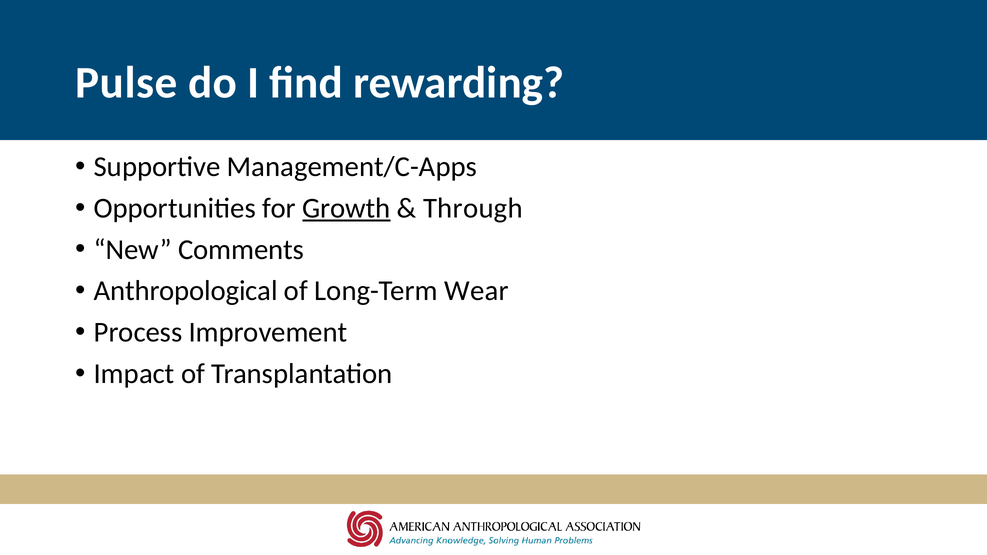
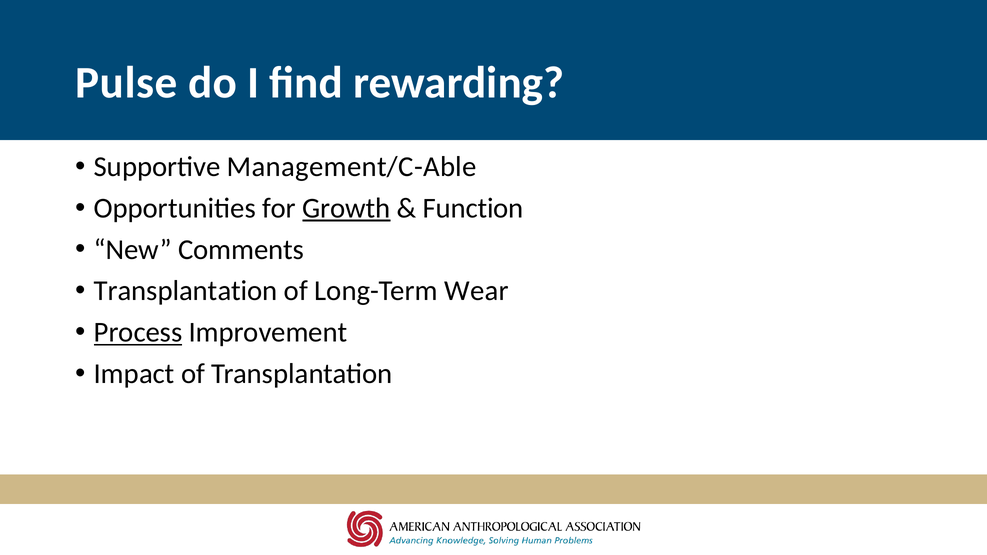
Management/C-Apps: Management/C-Apps -> Management/C-Able (352, 167)
Through: Through -> Function (473, 208)
Anthropological: Anthropological -> Transplantation (186, 291)
Process underline: none -> present (138, 332)
